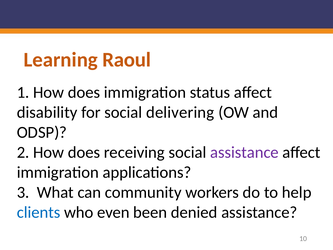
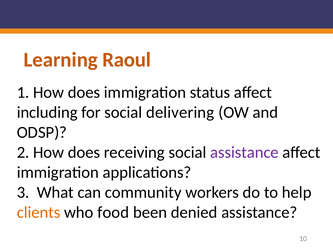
disability: disability -> including (47, 112)
clients colour: blue -> orange (39, 212)
even: even -> food (113, 212)
